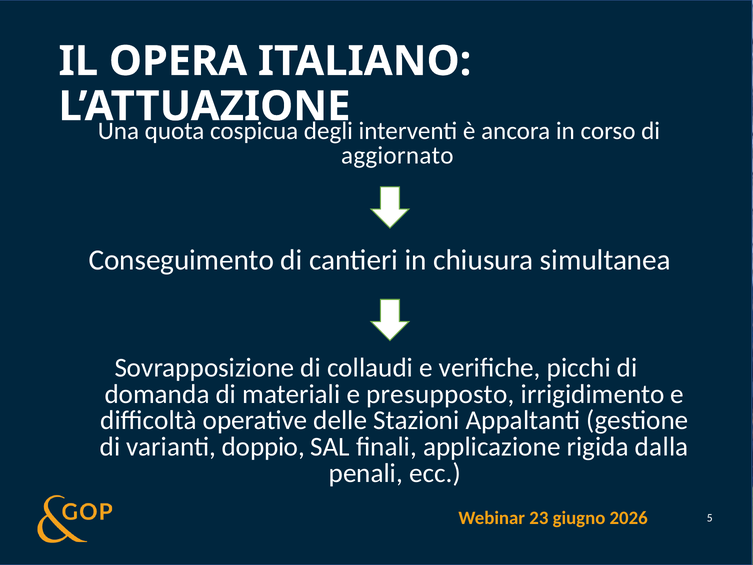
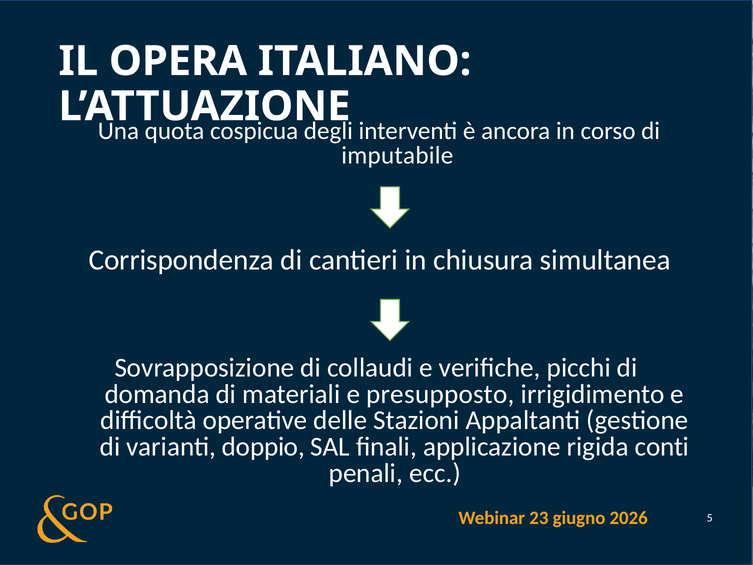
aggiornato: aggiornato -> imputabile (397, 156)
Conseguimento: Conseguimento -> Corrispondenza (181, 260)
dalla: dalla -> conti (662, 447)
